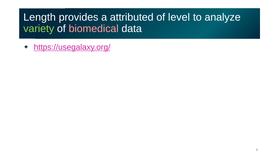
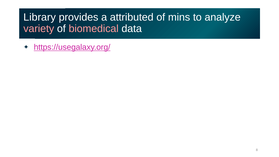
Length: Length -> Library (40, 17)
level: level -> mins (179, 17)
variety colour: light green -> pink (39, 29)
